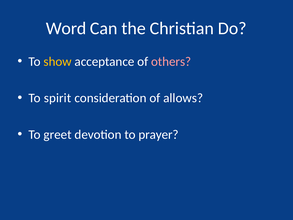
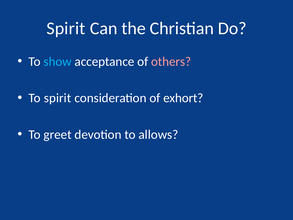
Word: Word -> Spirit (66, 28)
show colour: yellow -> light blue (58, 61)
allows: allows -> exhort (183, 98)
prayer: prayer -> allows (158, 134)
